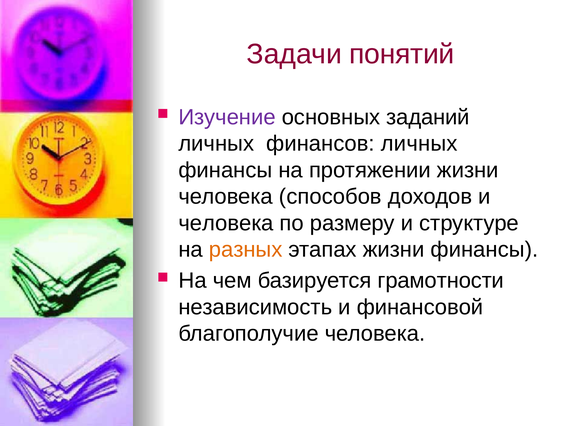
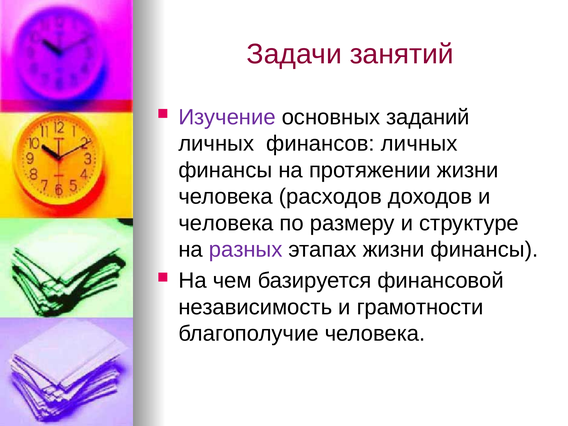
понятий: понятий -> занятий (402, 54)
способов: способов -> расходов (330, 197)
разных colour: orange -> purple (246, 250)
грамотности: грамотности -> финансовой (441, 281)
финансовой: финансовой -> грамотности (420, 307)
